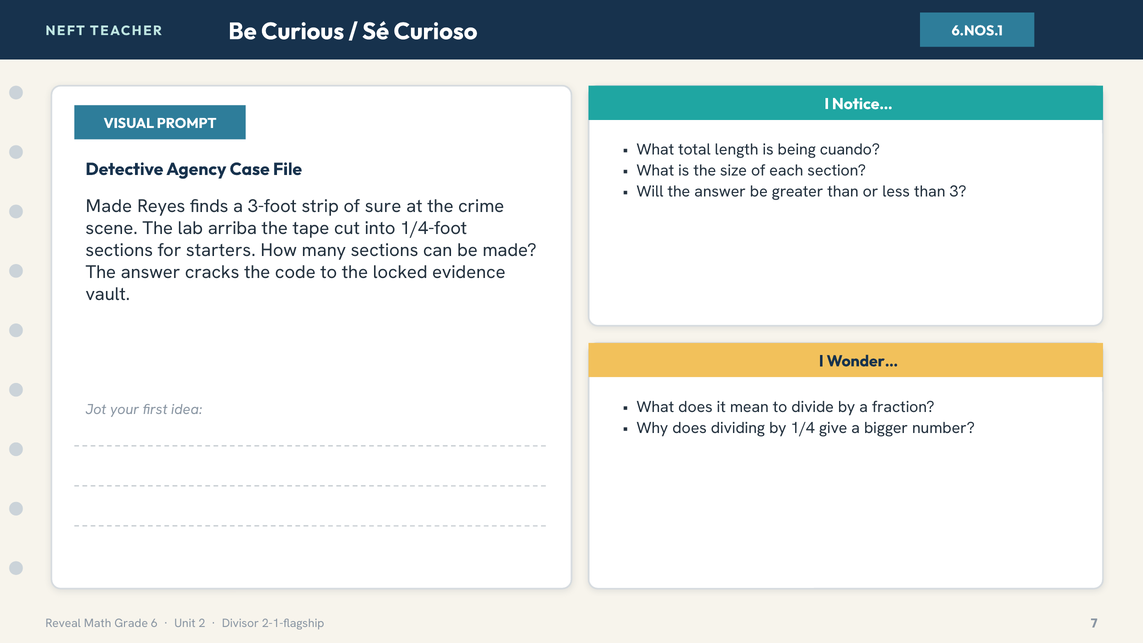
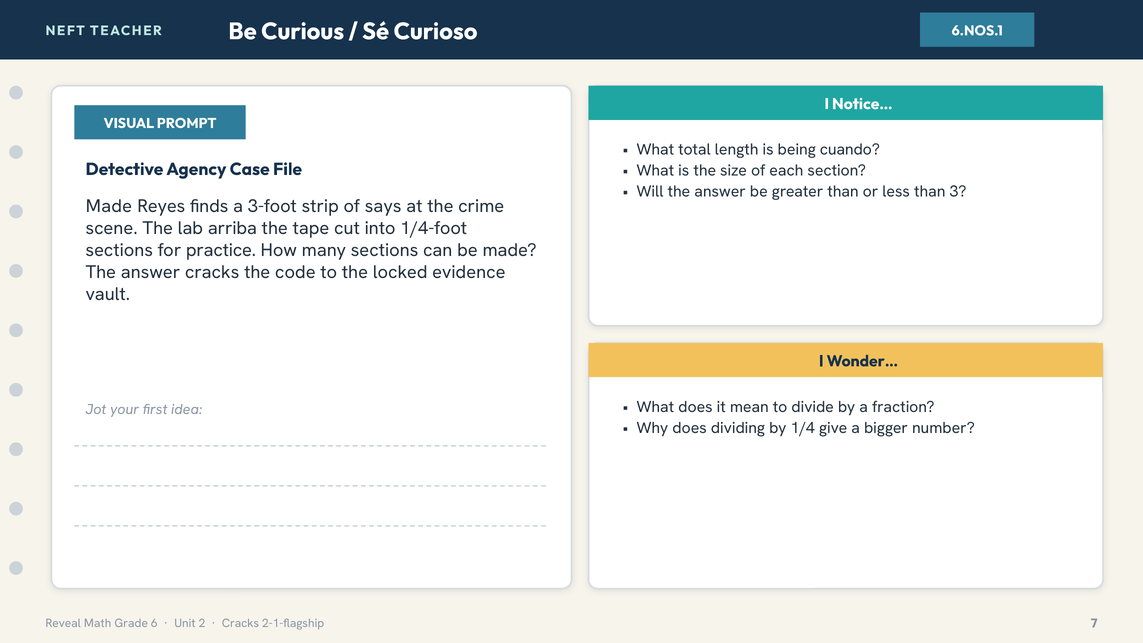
sure: sure -> says (383, 206)
starters: starters -> practice (221, 250)
Divisor: Divisor -> Cracks (240, 623)
